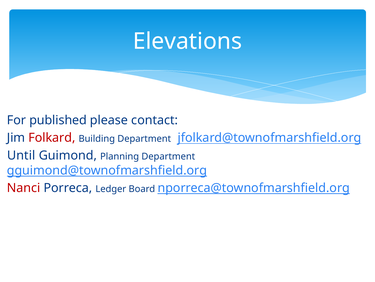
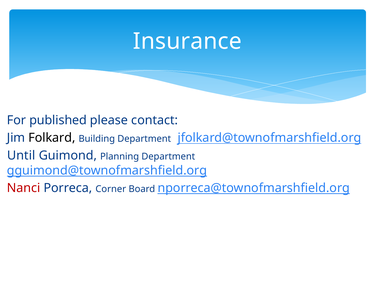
Elevations: Elevations -> Insurance (187, 41)
Folkard colour: red -> black (52, 137)
Ledger: Ledger -> Corner (111, 188)
